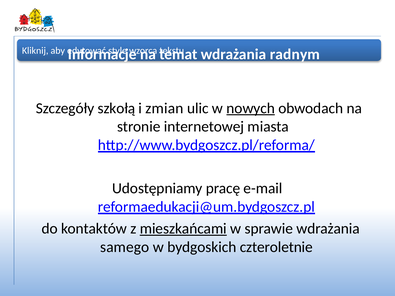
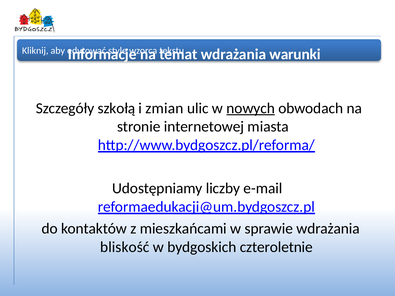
radnym: radnym -> warunki (295, 54)
pracę: pracę -> liczby (223, 189)
mieszkańcami underline: present -> none (183, 229)
samego: samego -> bliskość (125, 247)
